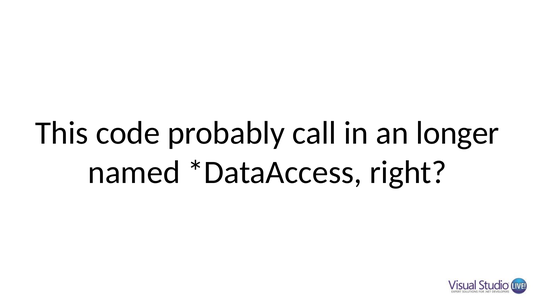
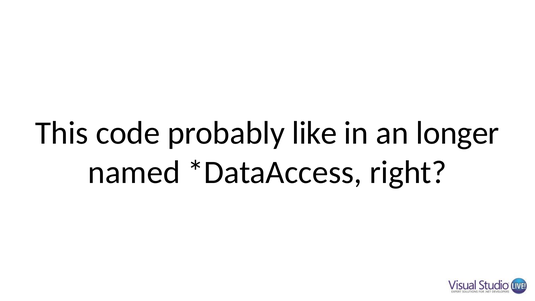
call: call -> like (314, 133)
